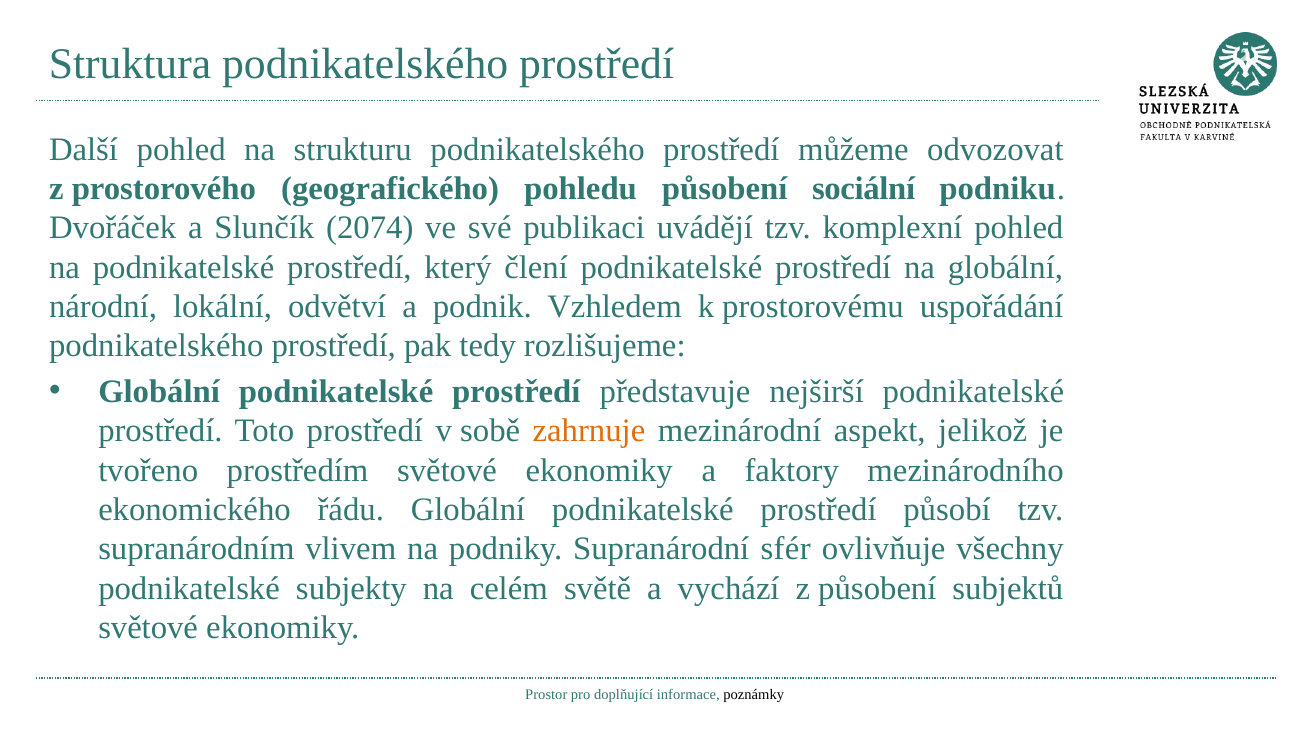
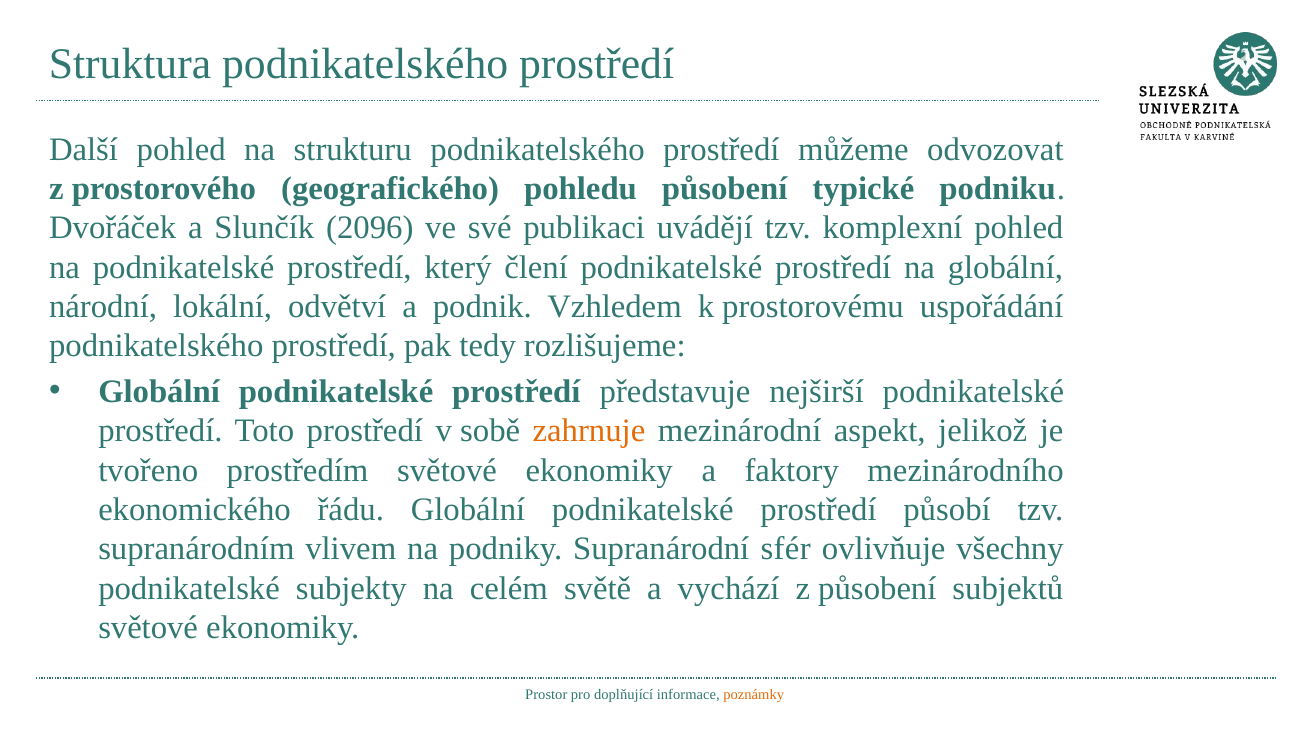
sociální: sociální -> typické (863, 189)
2074: 2074 -> 2096 (370, 228)
poznámky colour: black -> orange (754, 694)
